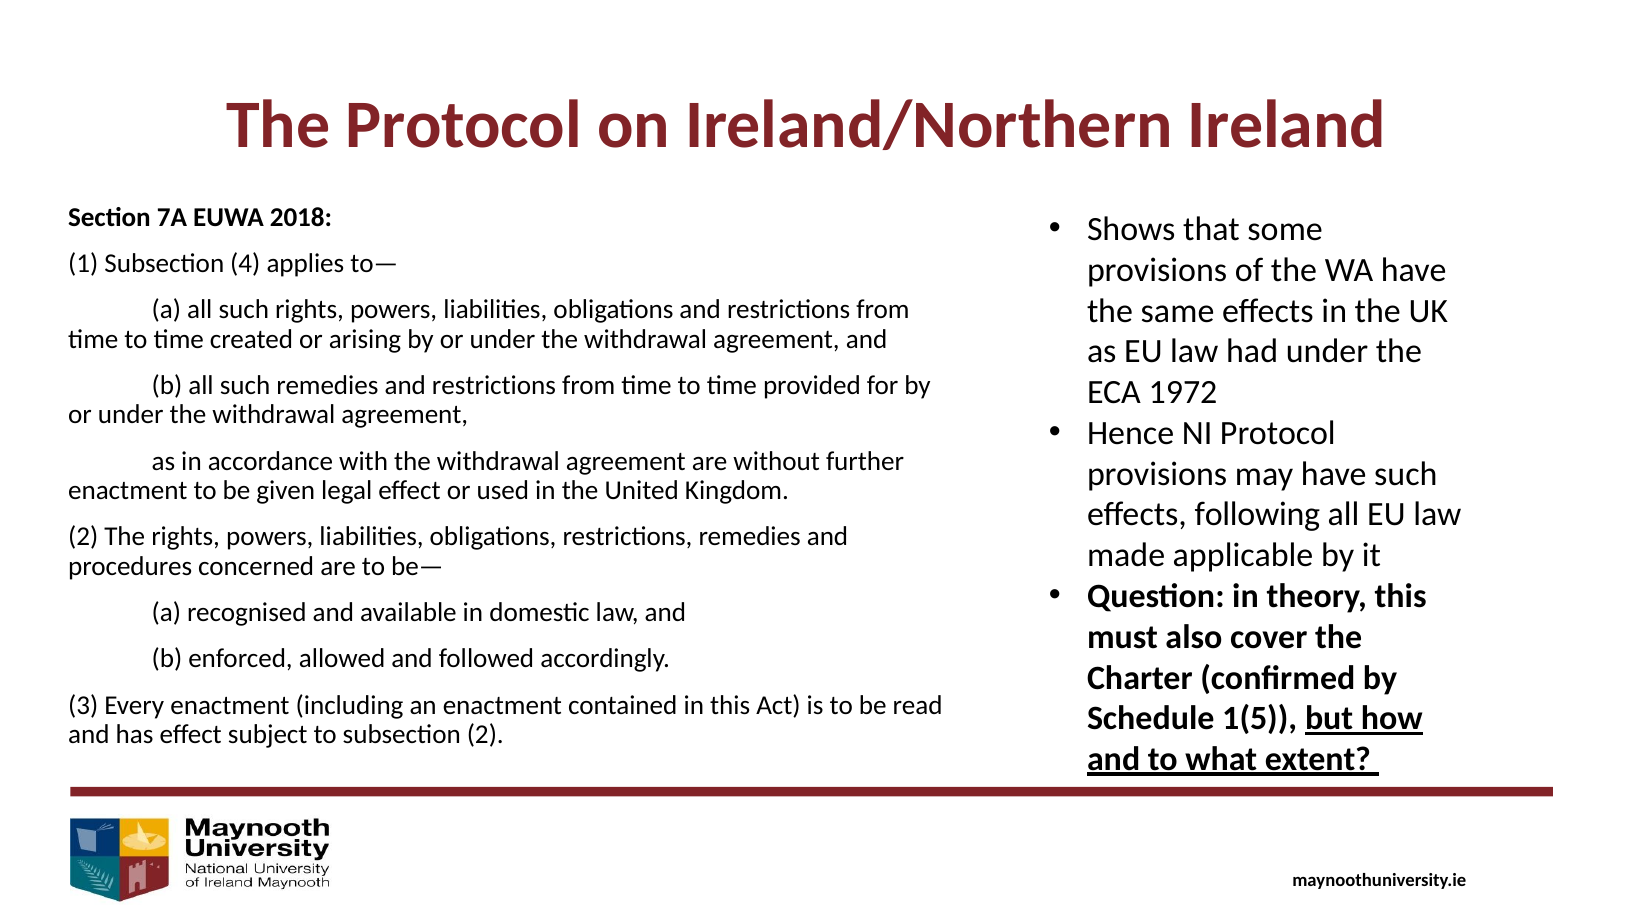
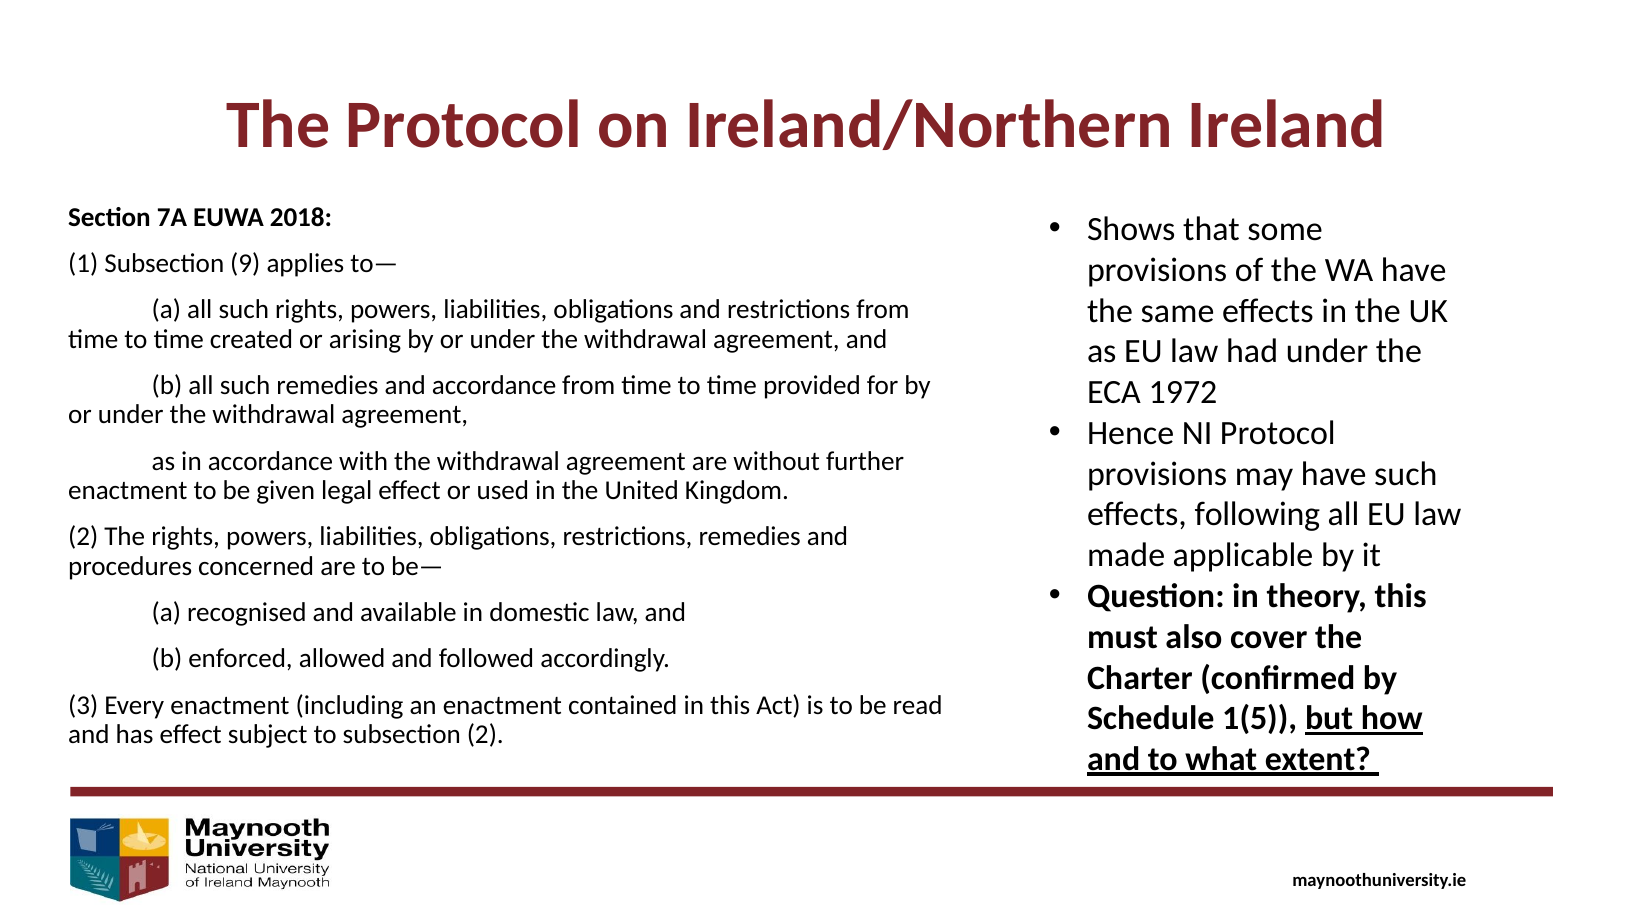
4: 4 -> 9 (245, 264)
remedies and restrictions: restrictions -> accordance (494, 386)
